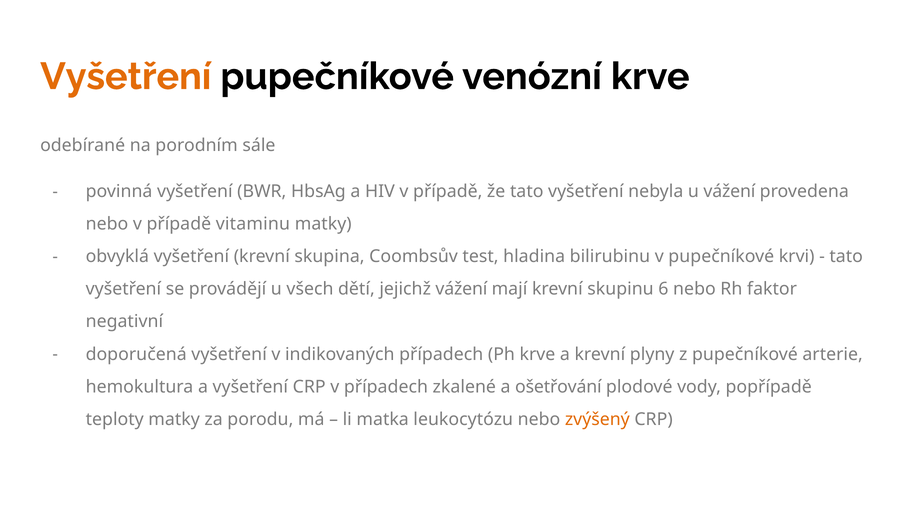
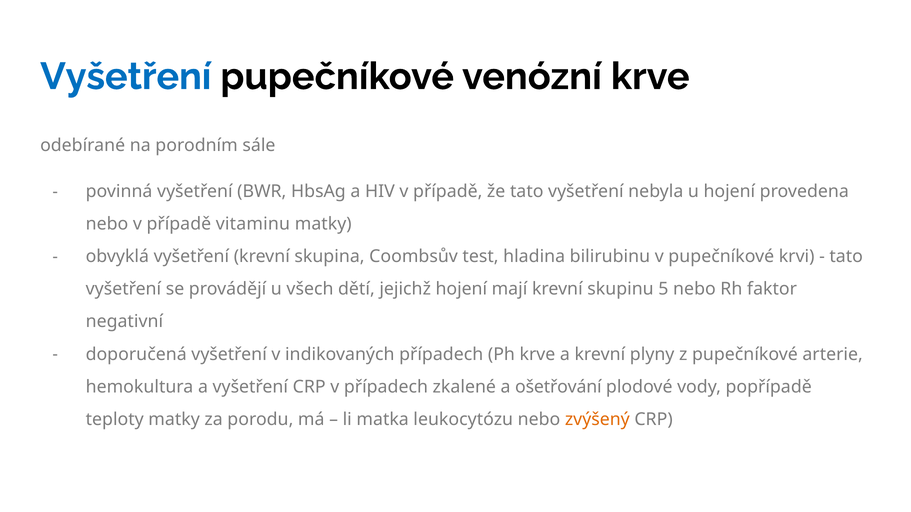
Vyšetření colour: orange -> blue (126, 77)
u vážení: vážení -> hojení (729, 192)
jejichž vážení: vážení -> hojení (461, 289)
6: 6 -> 5 (663, 289)
